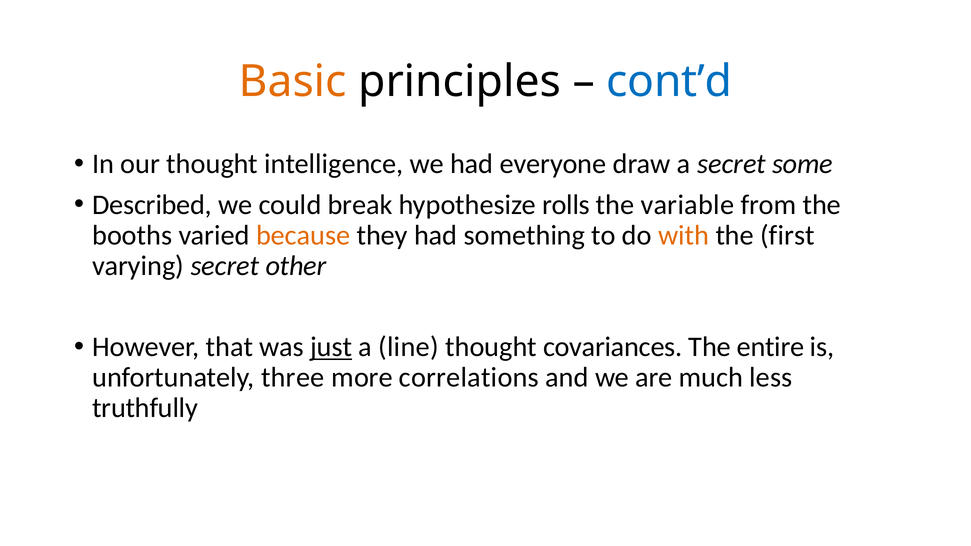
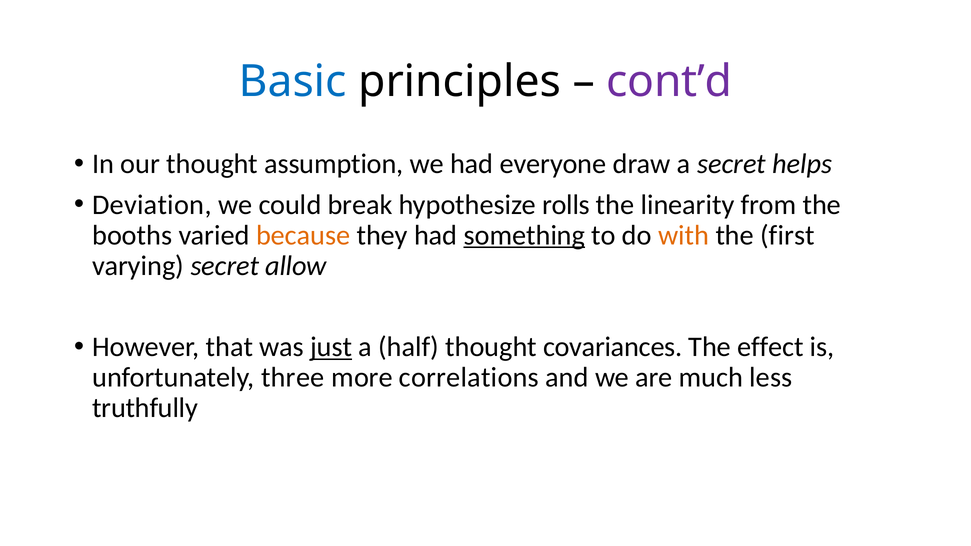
Basic colour: orange -> blue (293, 82)
cont’d colour: blue -> purple (669, 82)
intelligence: intelligence -> assumption (334, 164)
some: some -> helps (802, 164)
Described: Described -> Deviation (152, 205)
variable: variable -> linearity (687, 205)
something underline: none -> present (524, 235)
other: other -> allow (296, 266)
line: line -> half (409, 347)
entire: entire -> effect (771, 347)
